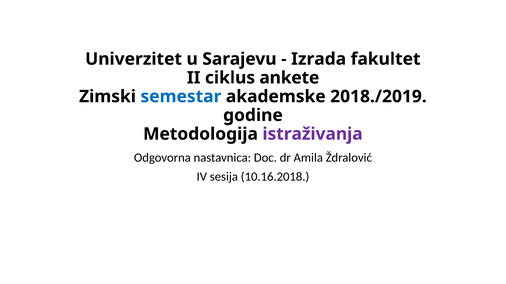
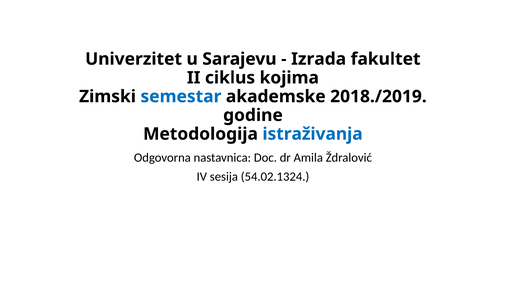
ankete: ankete -> kojima (289, 78)
istraživanja colour: purple -> blue (313, 134)
10.16.2018: 10.16.2018 -> 54.02.1324 (275, 177)
